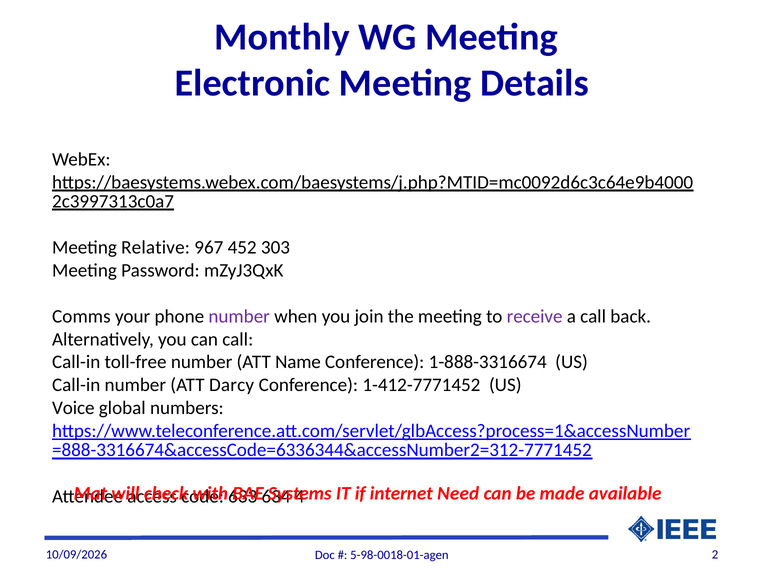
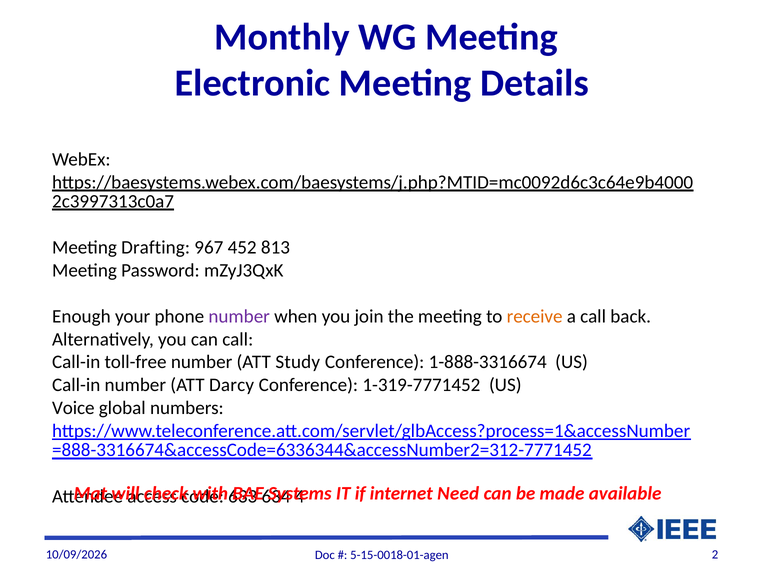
Relative: Relative -> Drafting (156, 248)
303: 303 -> 813 (275, 248)
Comms: Comms -> Enough (81, 316)
receive colour: purple -> orange (535, 316)
Name: Name -> Study (298, 362)
1-412-7771452: 1-412-7771452 -> 1-319-7771452 (421, 385)
5-98-0018-01-agen: 5-98-0018-01-agen -> 5-15-0018-01-agen (399, 555)
